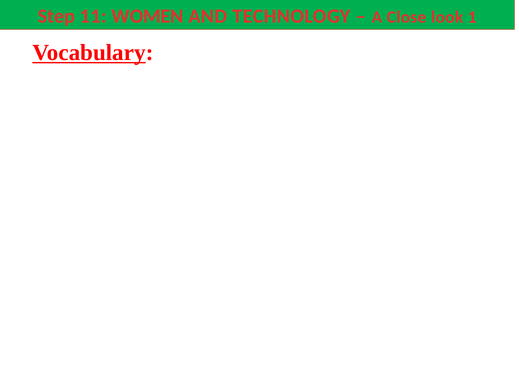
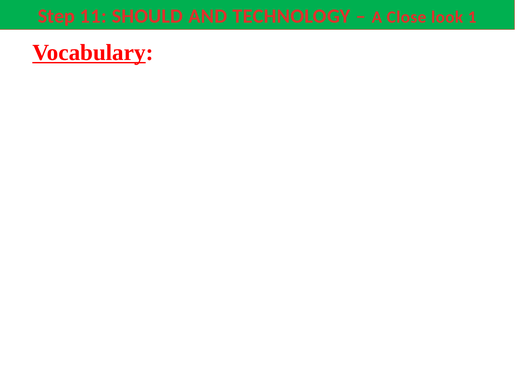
WOMEN: WOMEN -> SHOULD (147, 16)
